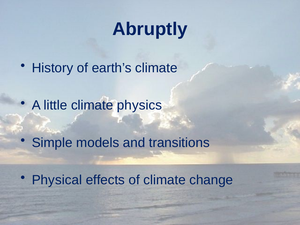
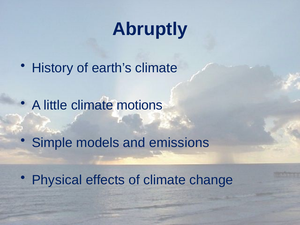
physics: physics -> motions (140, 105)
transitions: transitions -> emissions (179, 143)
